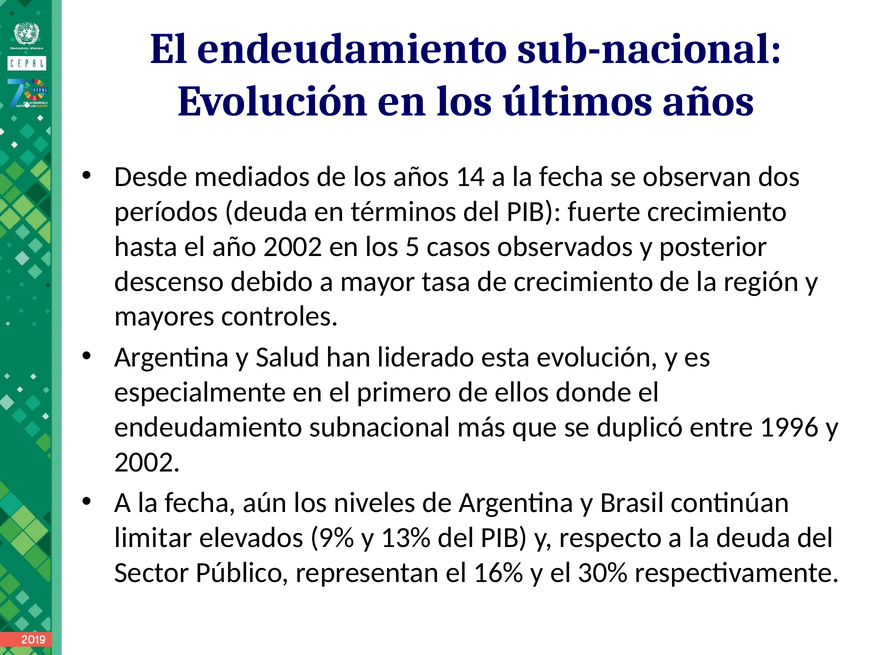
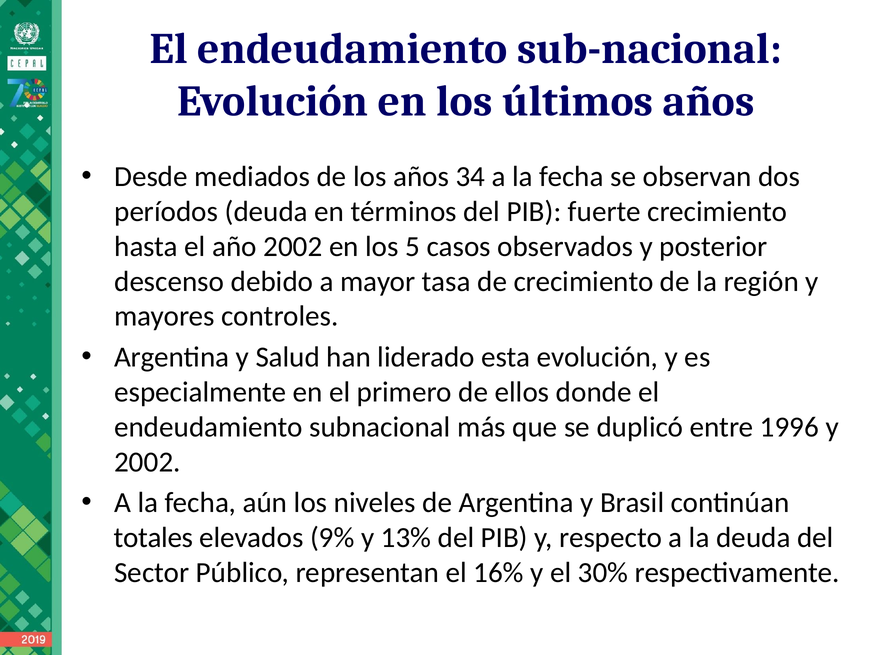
14: 14 -> 34 (470, 177)
limitar: limitar -> totales (154, 538)
